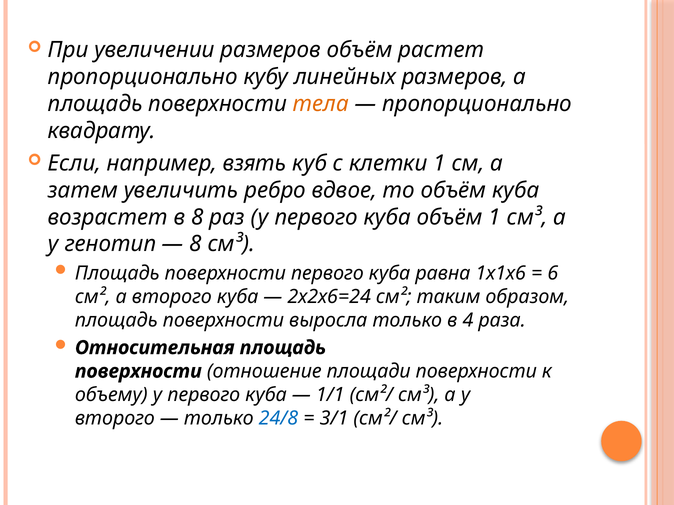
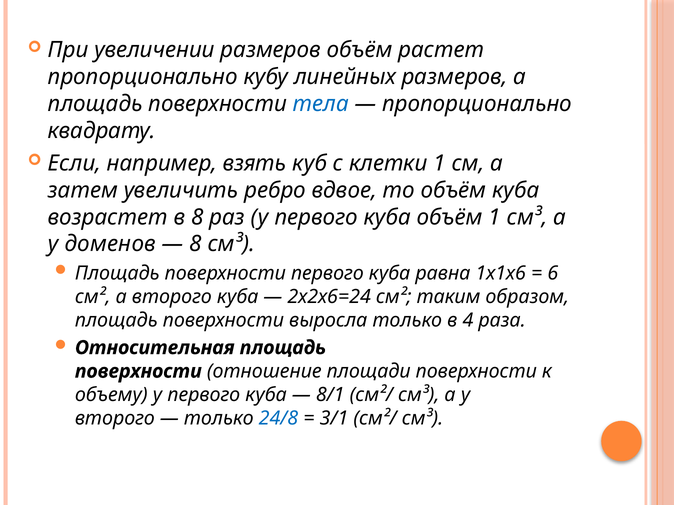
тела colour: orange -> blue (321, 104)
генотип: генотип -> доменов (110, 244)
1/1: 1/1 -> 8/1 (330, 395)
